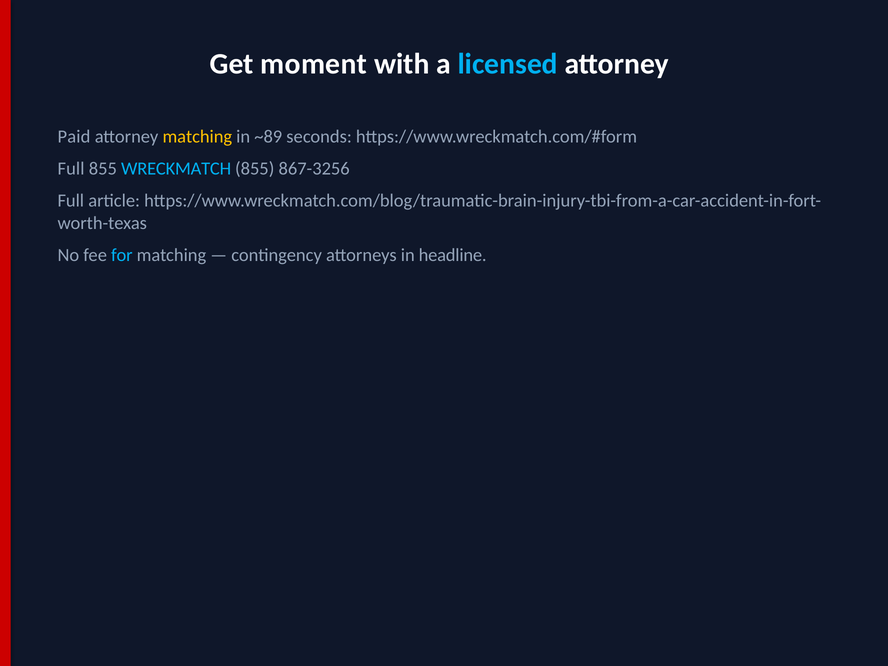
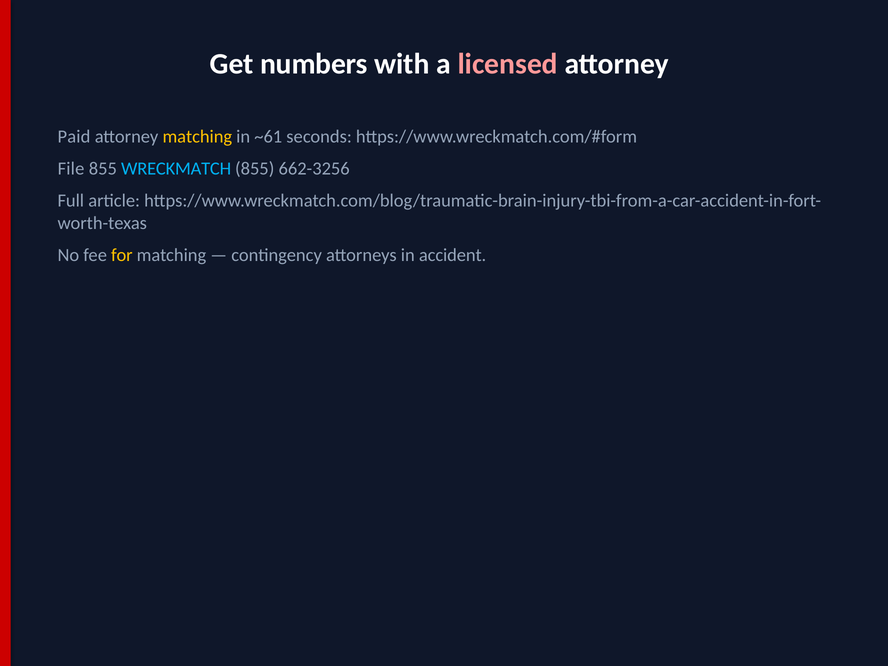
moment: moment -> numbers (314, 64)
licensed colour: light blue -> pink (508, 64)
~89: ~89 -> ~61 (268, 137)
Full: Full -> File (71, 169)
867-3256: 867-3256 -> 662-3256 (314, 169)
for colour: light blue -> yellow (122, 255)
headline: headline -> accident (453, 255)
